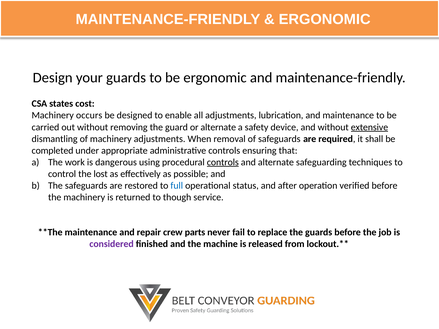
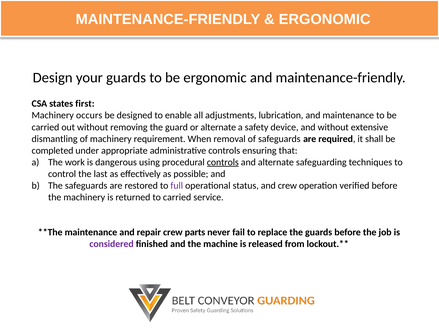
cost: cost -> first (85, 104)
extensive underline: present -> none (369, 127)
machinery adjustments: adjustments -> requirement (160, 139)
lost: lost -> last (101, 174)
full colour: blue -> purple (177, 186)
and after: after -> crew (287, 186)
to though: though -> carried (177, 197)
